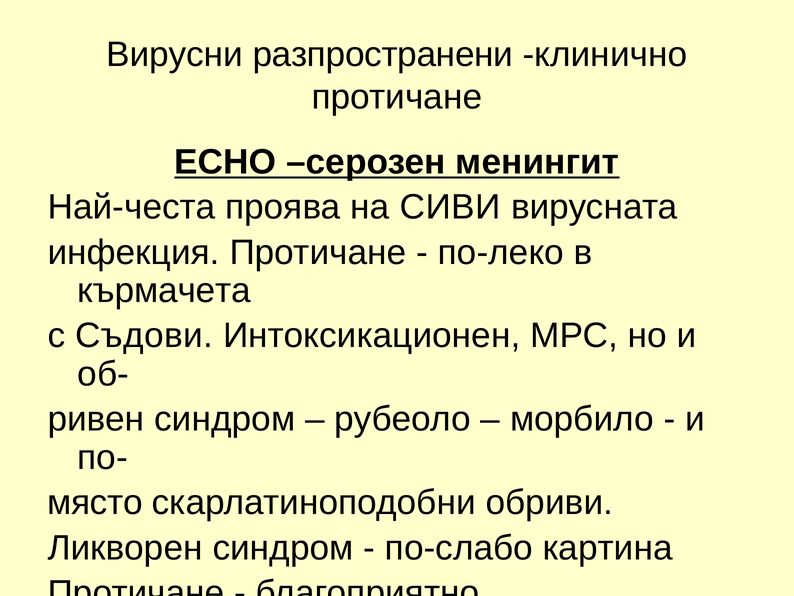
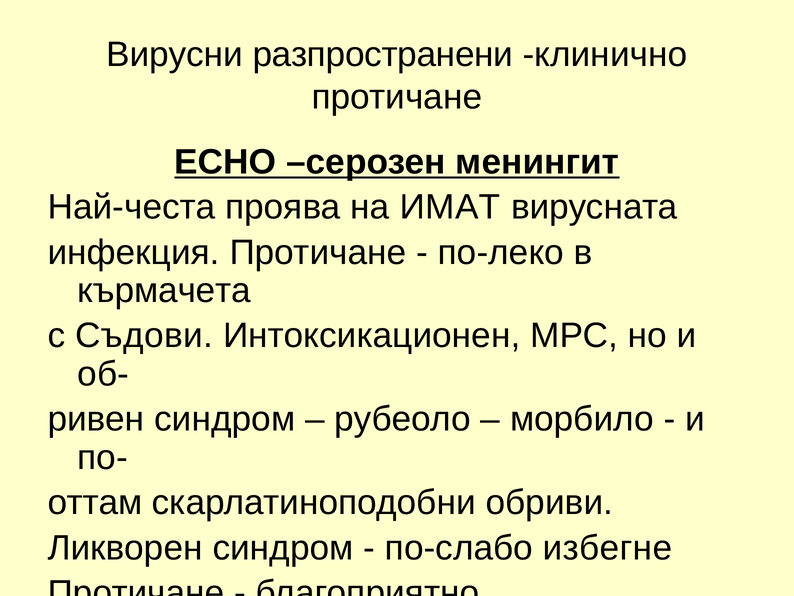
СИВИ: СИВИ -> ИМАТ (450, 207)
място: място -> оттам (95, 502)
картина: картина -> избегне (608, 547)
